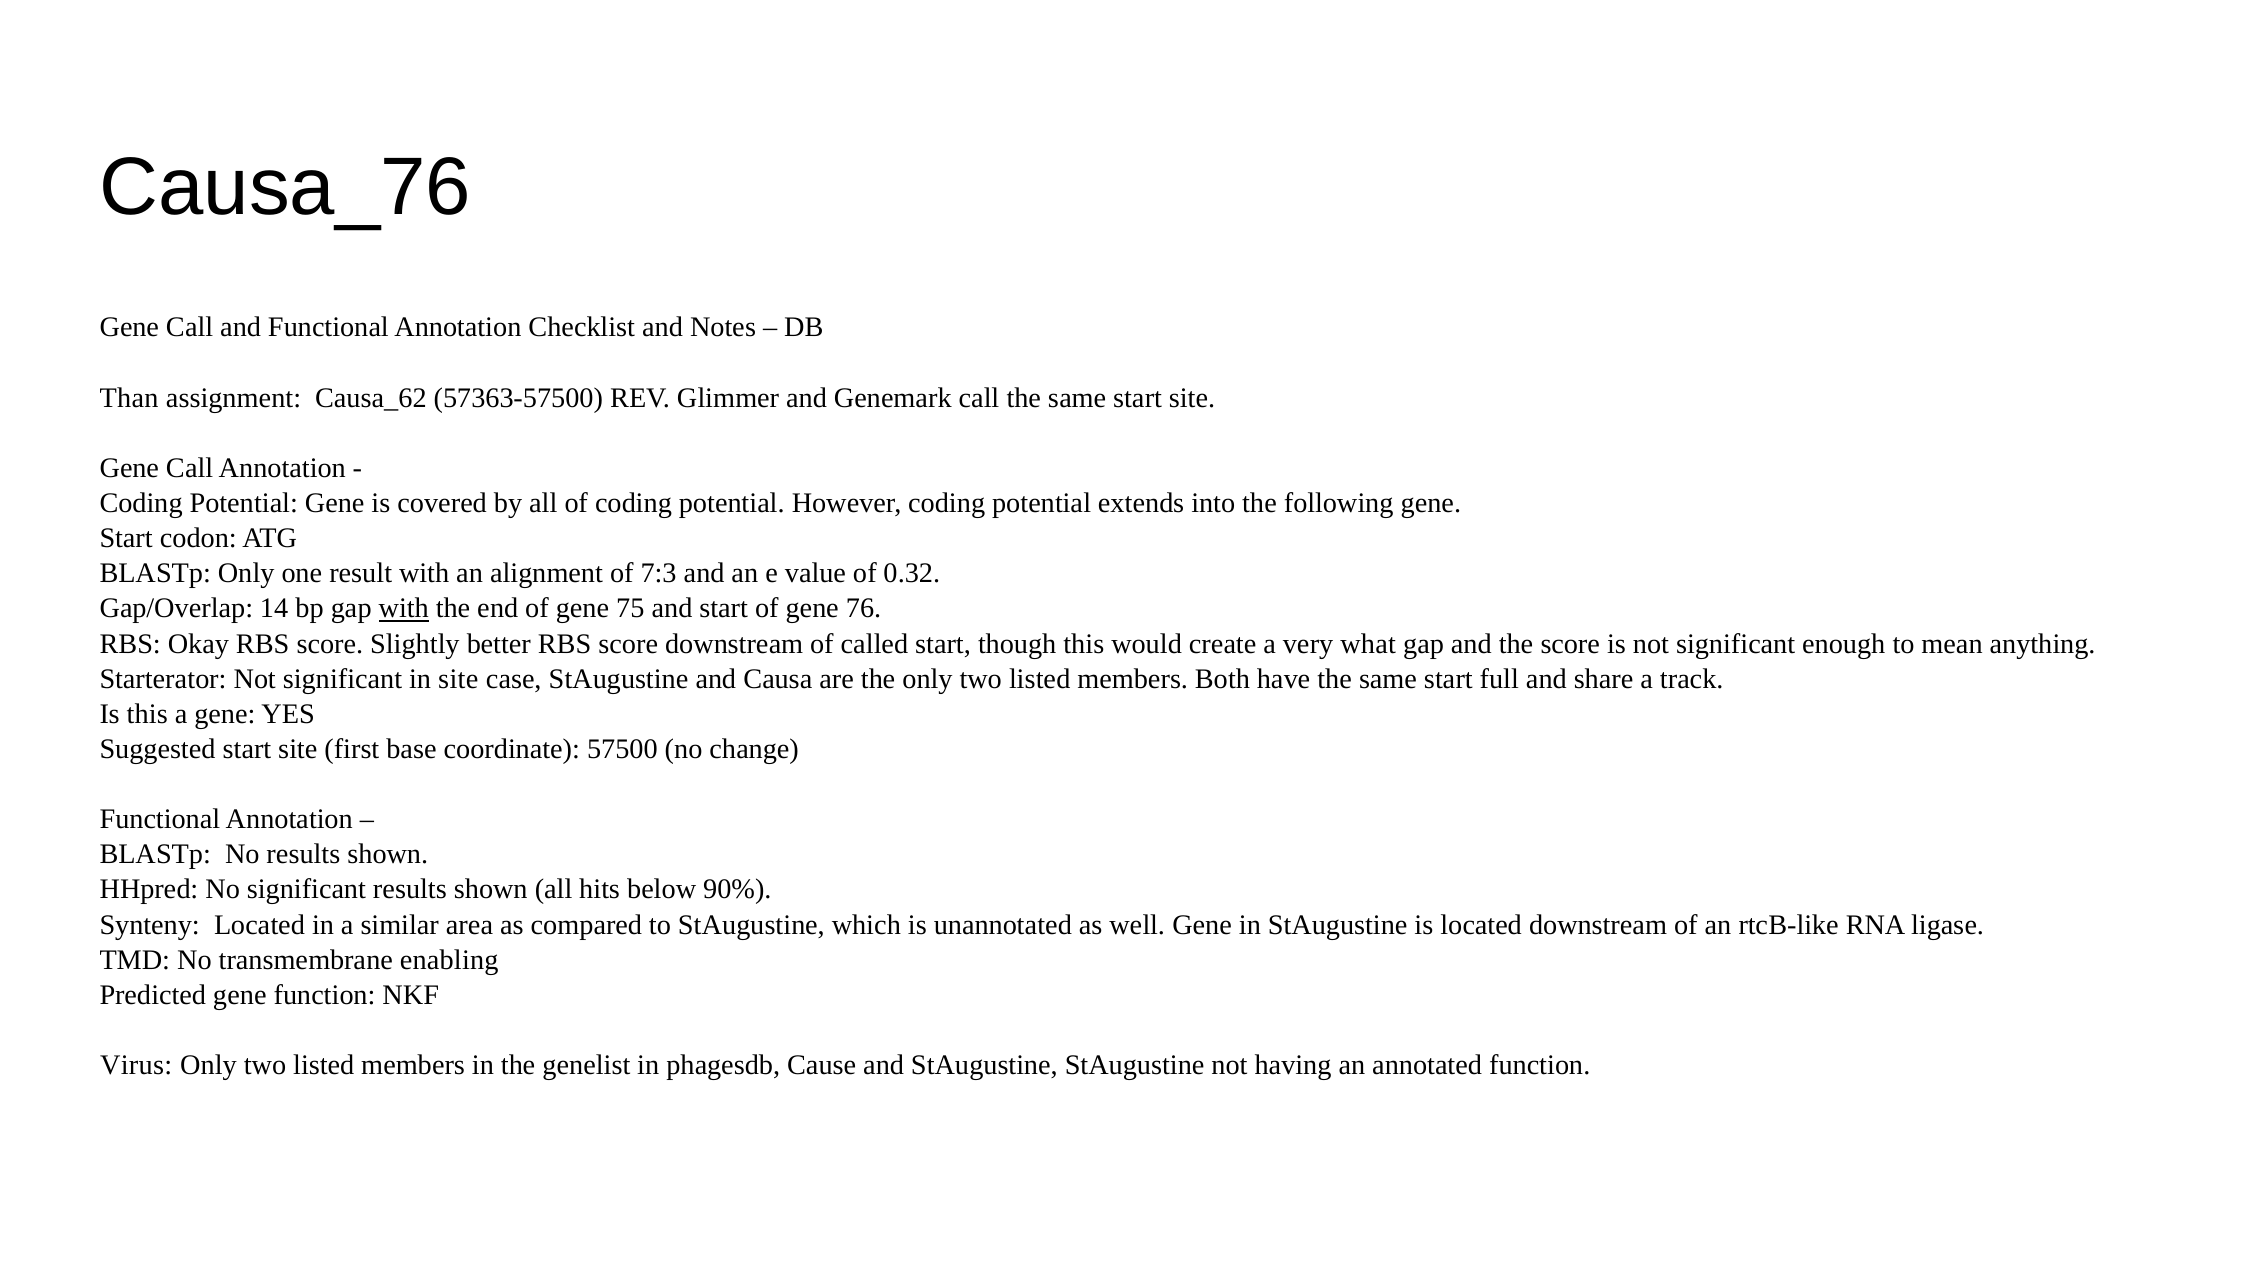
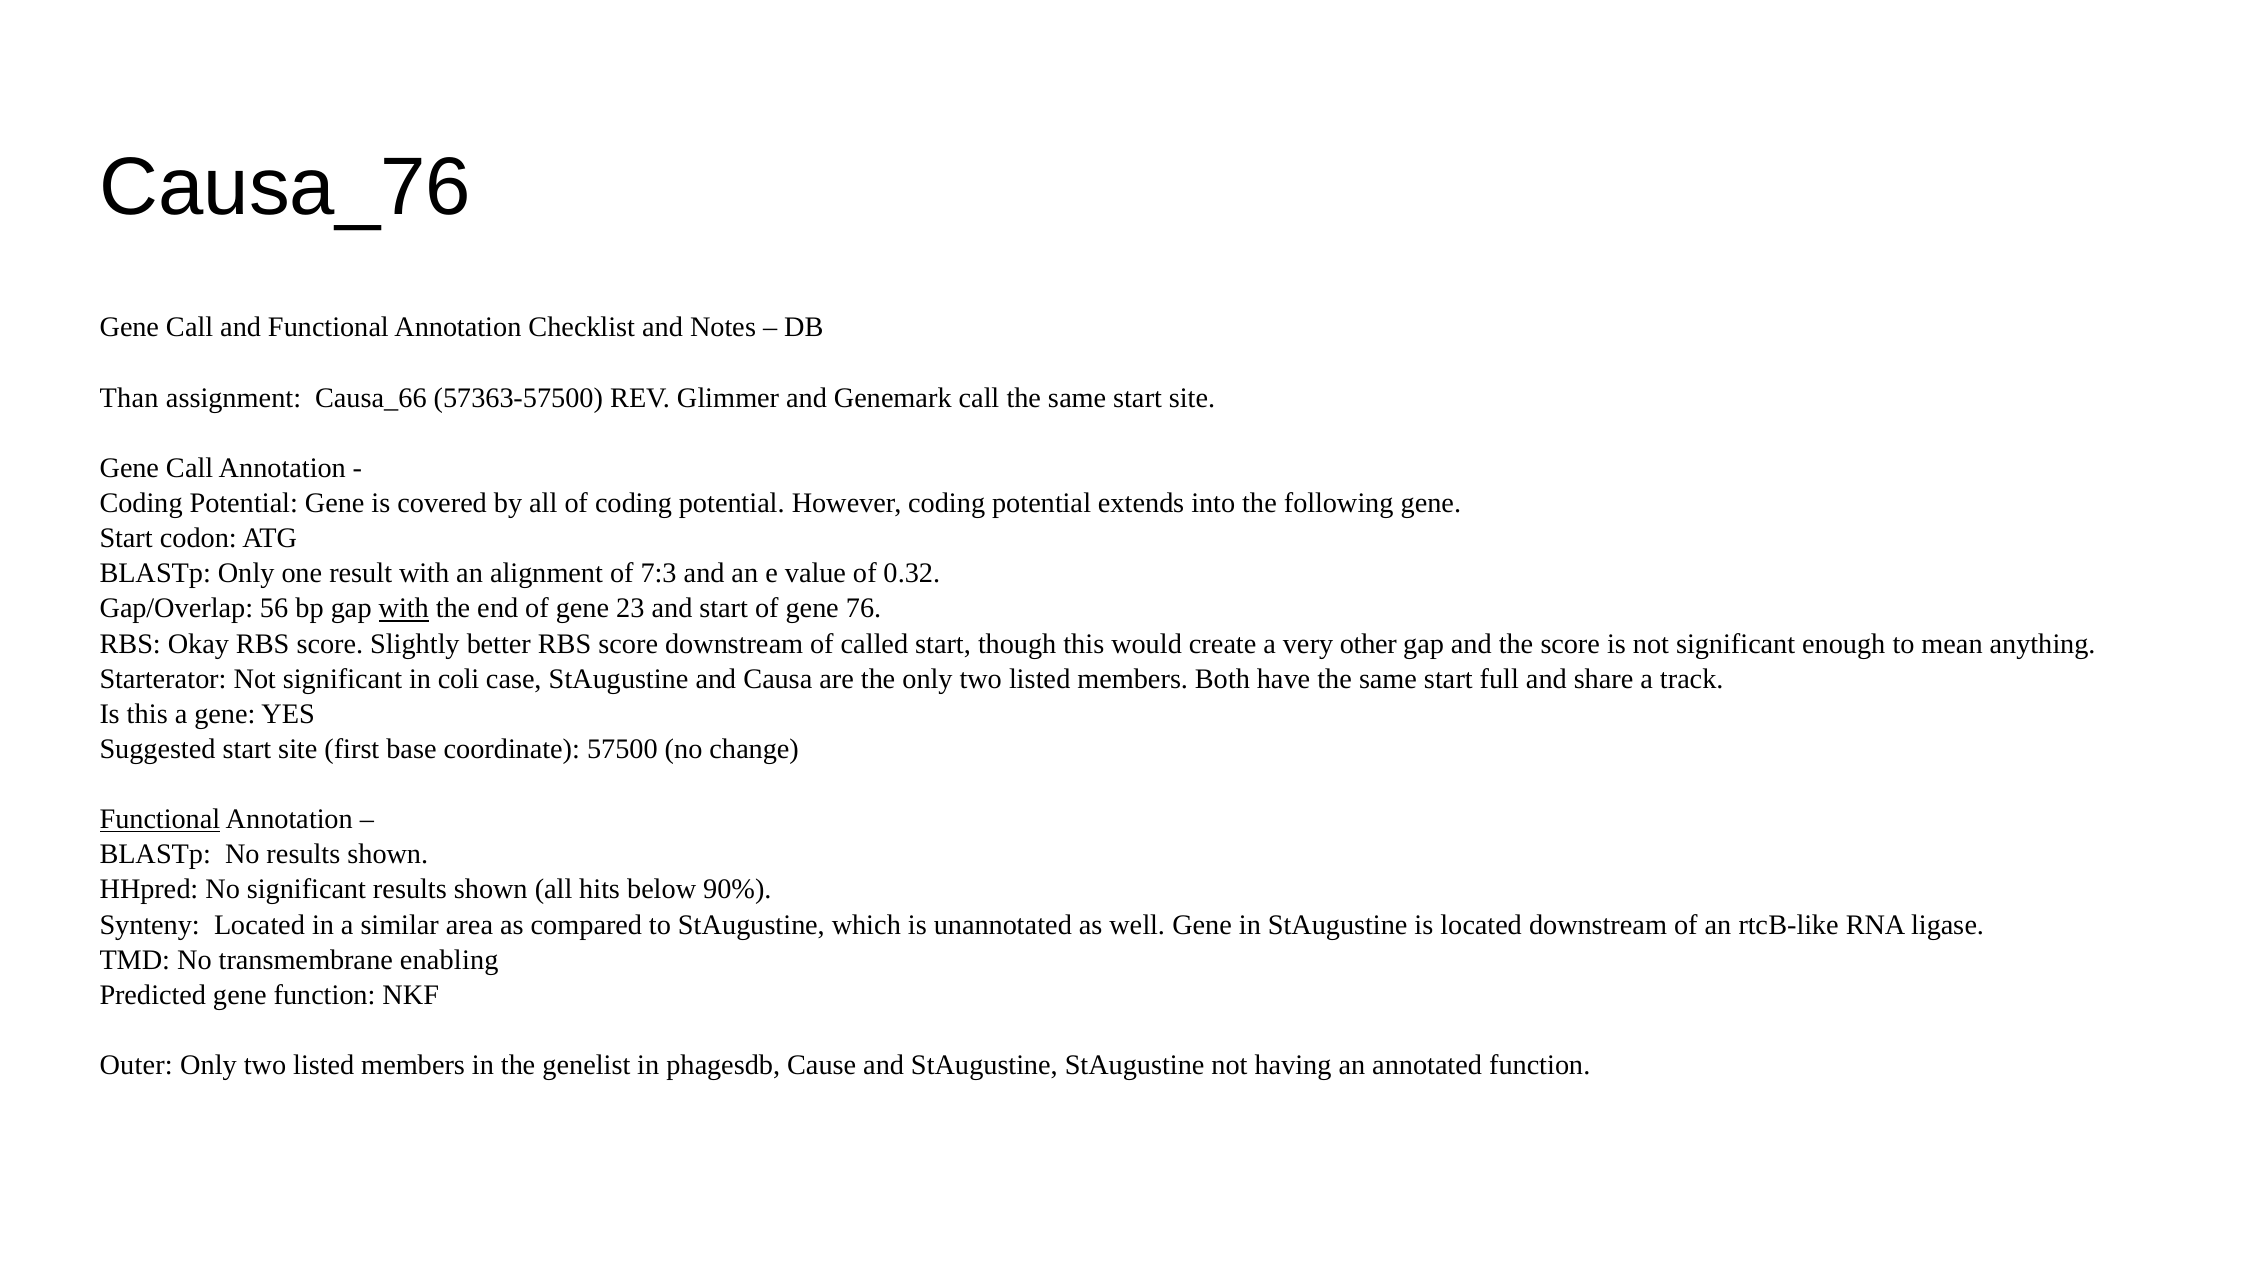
Causa_62: Causa_62 -> Causa_66 (371, 398)
14: 14 -> 56 (274, 608)
75: 75 -> 23 (630, 608)
what: what -> other (1368, 644)
in site: site -> coli (459, 679)
Functional underline: none -> present (160, 819)
Virus: Virus -> Outer (136, 1065)
